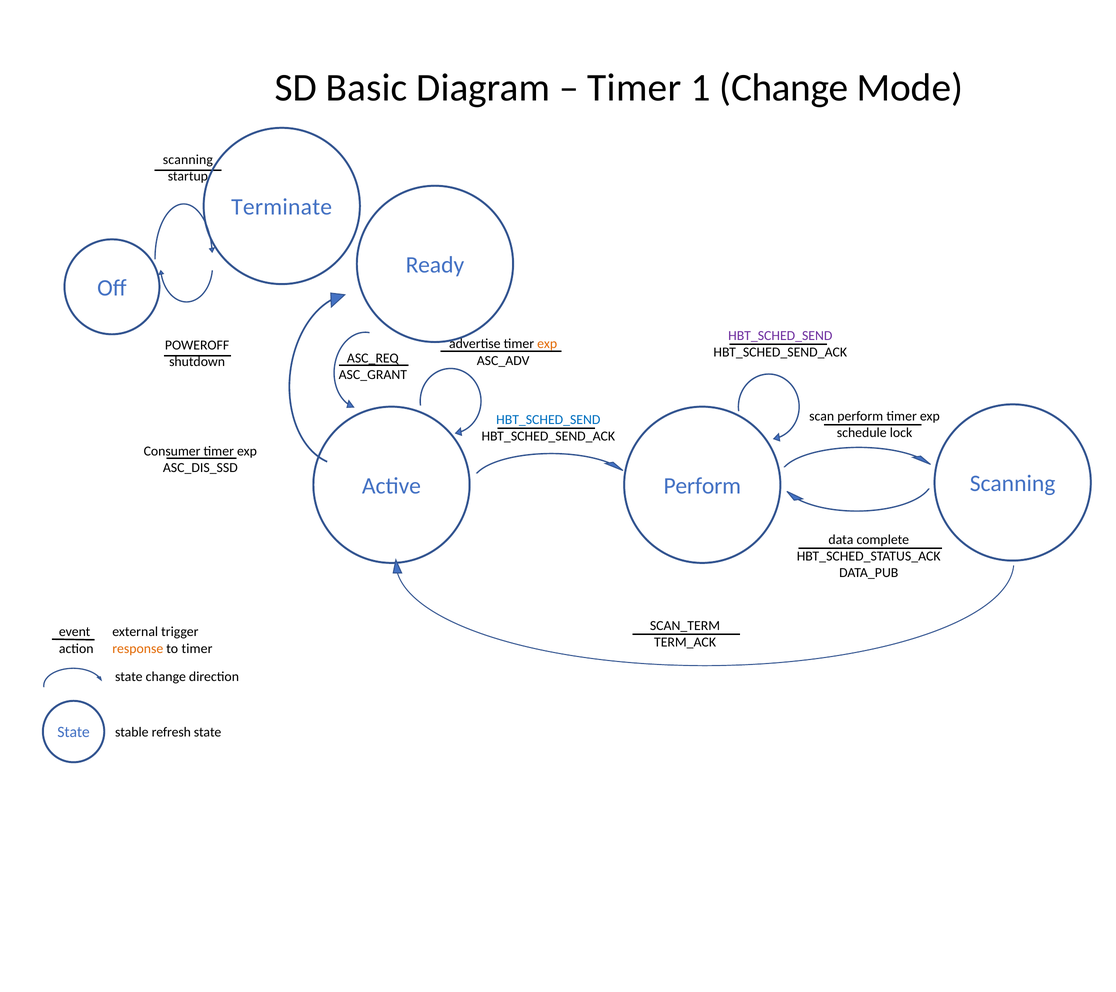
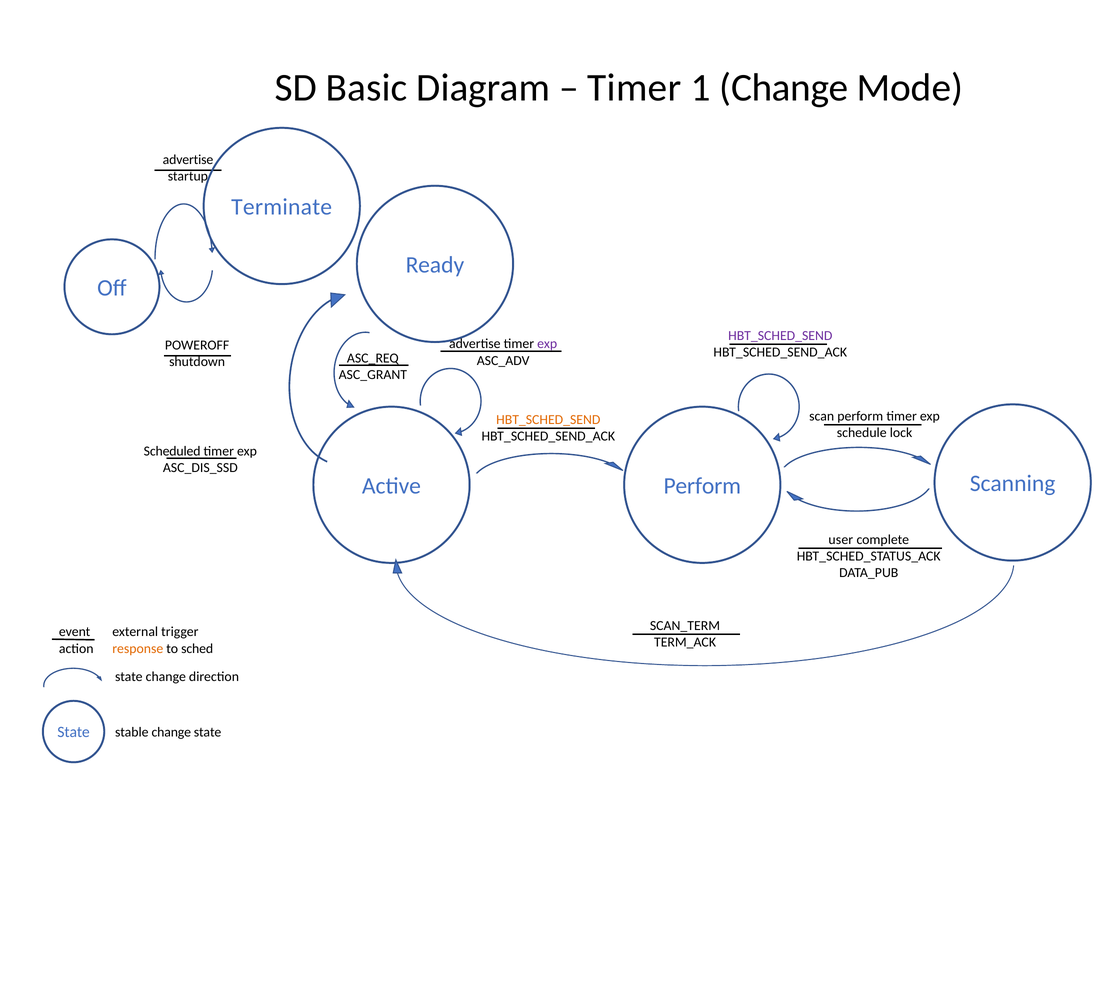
scanning: scanning -> advertise (188, 159)
exp colour: orange -> purple (547, 344)
HBT_SCHED_SEND colour: blue -> orange (548, 420)
Consumer: Consumer -> Scheduled (172, 451)
data: data -> user (841, 540)
to timer: timer -> sched (197, 648)
stable refresh: refresh -> change (171, 732)
